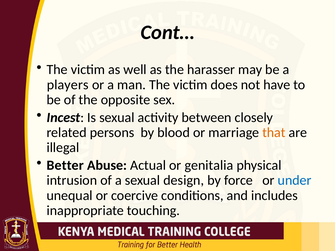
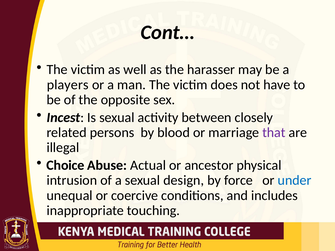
that colour: orange -> purple (274, 133)
Better: Better -> Choice (65, 165)
genitalia: genitalia -> ancestor (209, 165)
